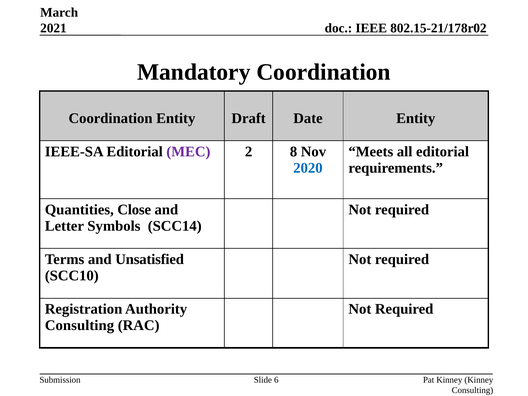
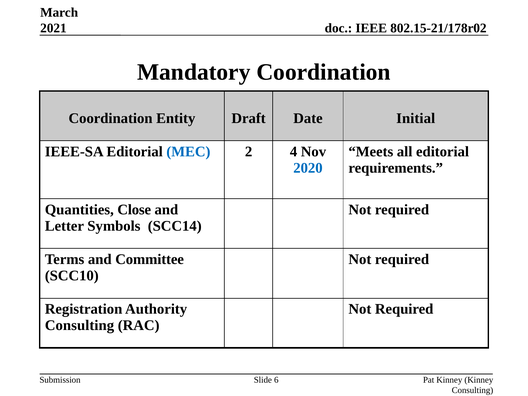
Date Entity: Entity -> Initial (416, 118)
MEC colour: purple -> blue (188, 152)
8: 8 -> 4 (294, 152)
Unsatisfied: Unsatisfied -> Committee (150, 259)
